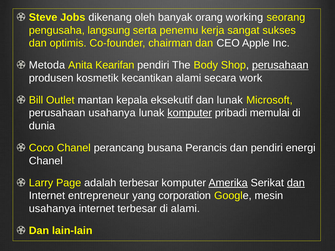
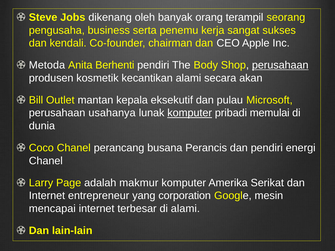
working: working -> terampil (244, 17)
langsung: langsung -> business (109, 30)
optimis: optimis -> kendali (68, 43)
Kearifan: Kearifan -> Berhenti (115, 65)
work: work -> akan (251, 78)
dan lunak: lunak -> pulau (230, 100)
adalah terbesar: terbesar -> makmur (139, 183)
Amerika underline: present -> none (228, 183)
dan underline: present -> none (296, 183)
usahanya: usahanya -> mencapai (52, 209)
